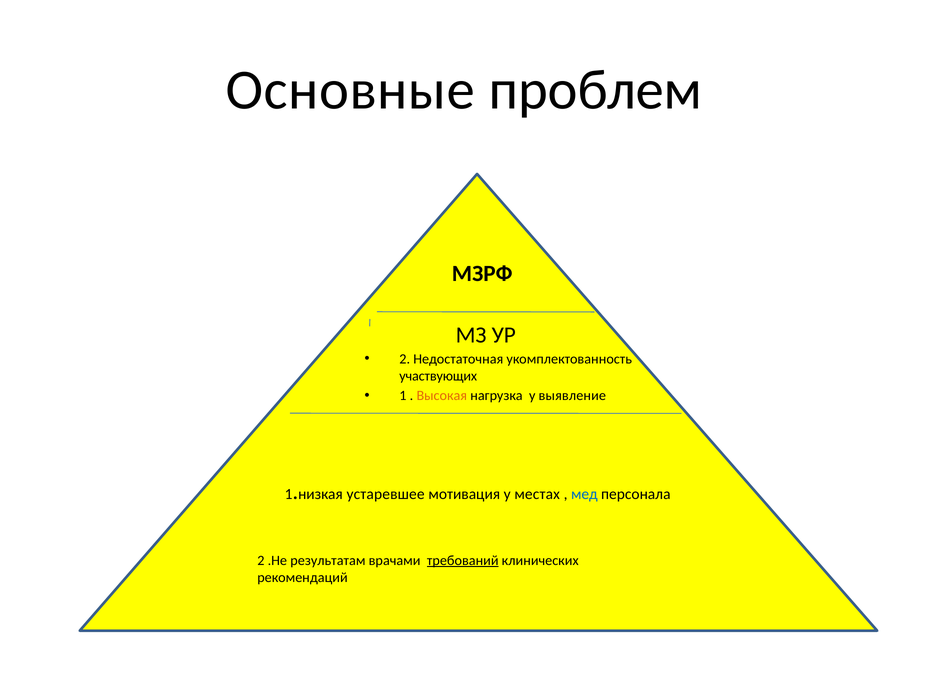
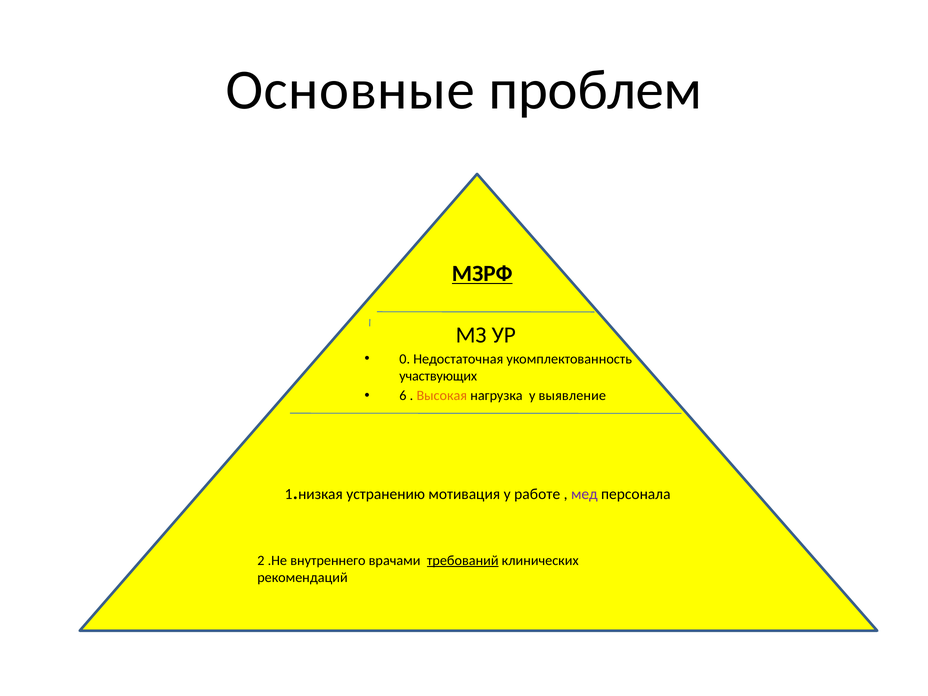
МЗРФ underline: none -> present (482, 273)
2: 2 -> 0 (405, 359)
1: 1 -> 6 (403, 396)
устаревшее: устаревшее -> устранению (386, 494)
местах: местах -> работе (537, 494)
мед colour: blue -> purple (584, 494)
результатам: результатам -> внутреннего (328, 561)
